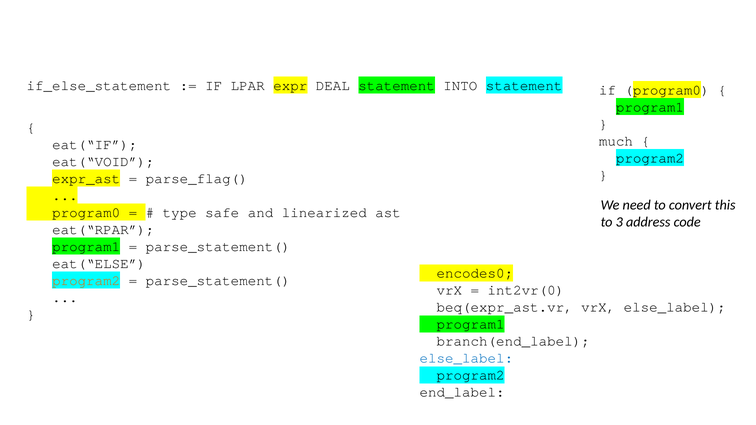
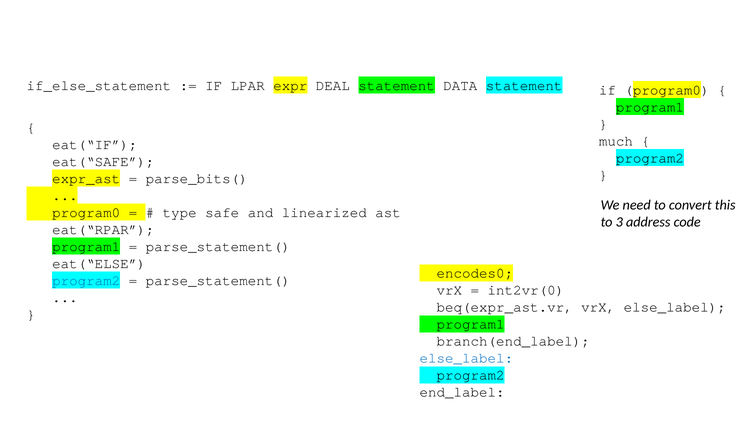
INTO: INTO -> DATA (460, 86)
eat(“VOID: eat(“VOID -> eat(“SAFE (103, 162)
parse_flag(: parse_flag( -> parse_bits( (197, 179)
program2 colour: orange -> blue (86, 281)
